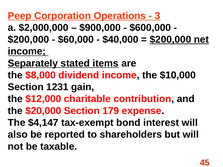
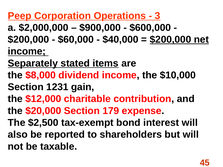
$4,147: $4,147 -> $2,500 (43, 123)
